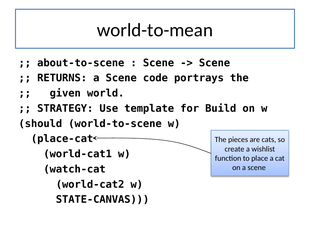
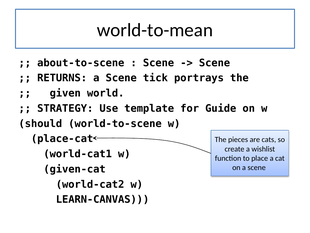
code: code -> tick (155, 78)
Build: Build -> Guide (221, 108)
watch-cat: watch-cat -> given-cat (75, 169)
STATE-CANVAS: STATE-CANVAS -> LEARN-CANVAS (103, 199)
